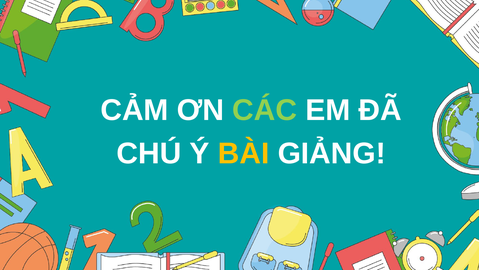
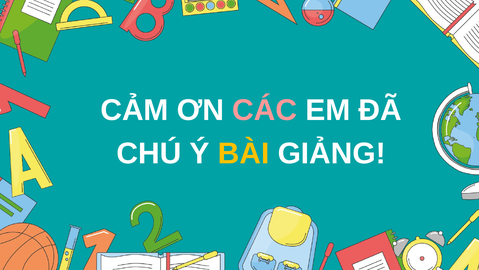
CÁC colour: light green -> pink (265, 110)
